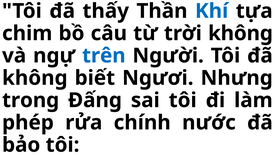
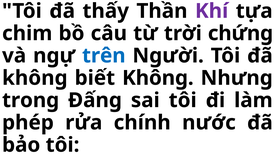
Khí colour: blue -> purple (212, 11)
trời không: không -> chứng (240, 33)
biết Ngươi: Ngươi -> Không (158, 78)
